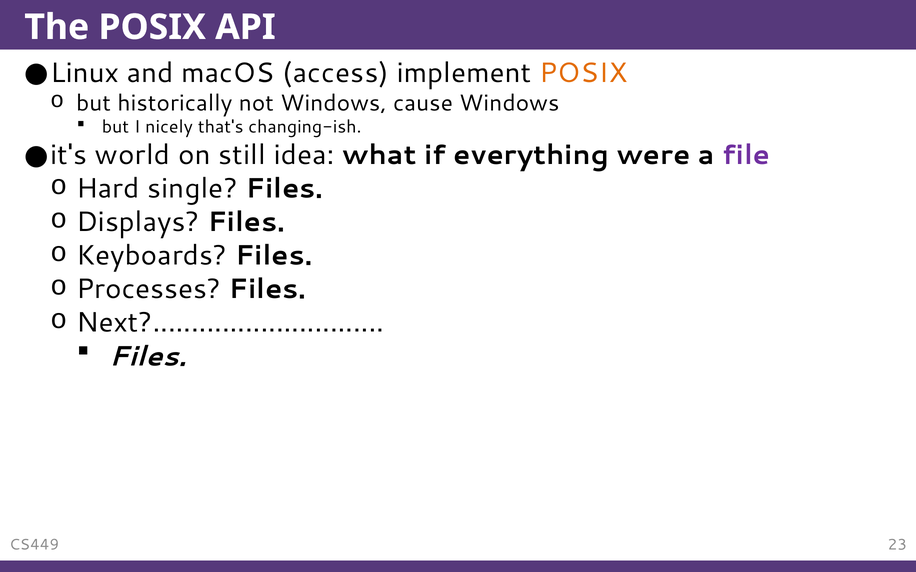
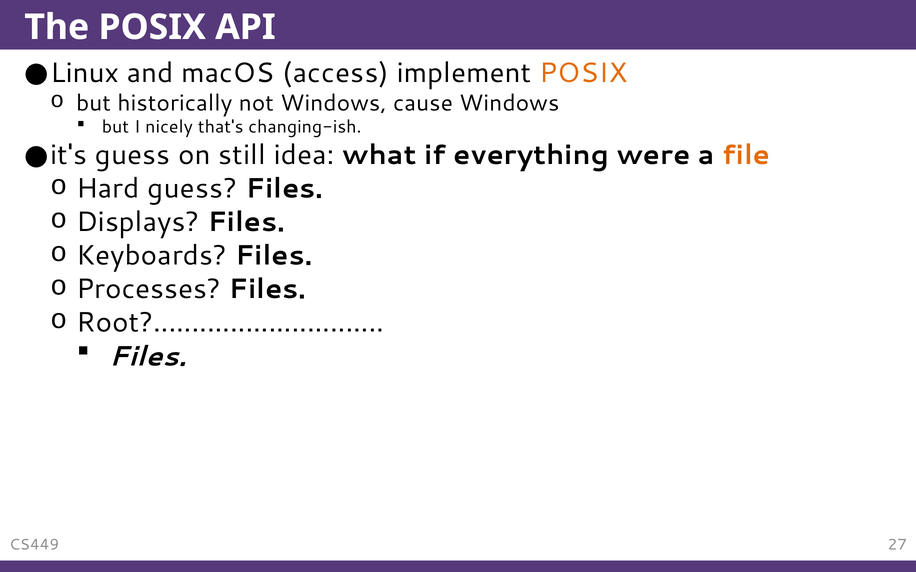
world: world -> guess (133, 155)
file colour: purple -> orange (746, 155)
Hard single: single -> guess (192, 189)
Next: Next -> Root (230, 323)
23: 23 -> 27 (897, 545)
